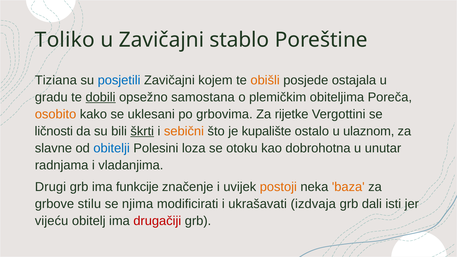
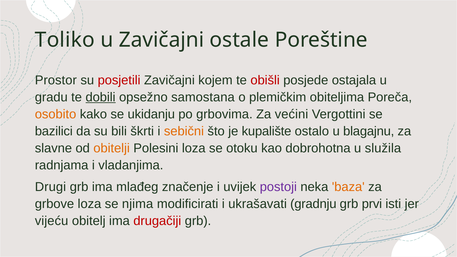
stablo: stablo -> ostale (239, 40)
Tiziana: Tiziana -> Prostor (56, 80)
posjetili colour: blue -> red (119, 80)
obišli colour: orange -> red (265, 80)
uklesani: uklesani -> ukidanju (151, 114)
rijetke: rijetke -> većini (291, 114)
ličnosti: ličnosti -> bazilici (54, 131)
škrti underline: present -> none (142, 131)
ulaznom: ulaznom -> blagajnu (369, 131)
obitelji colour: blue -> orange (112, 148)
unutar: unutar -> služila (383, 148)
funkcije: funkcije -> mlađeg (137, 187)
postoji colour: orange -> purple (278, 187)
grbove stilu: stilu -> loza (89, 204)
izdvaja: izdvaja -> gradnju (313, 204)
dali: dali -> prvi (372, 204)
